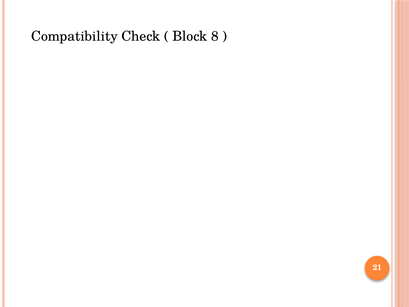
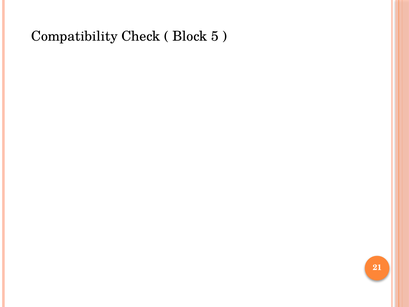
8: 8 -> 5 (215, 36)
